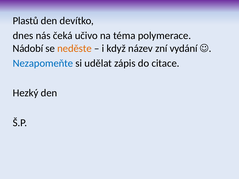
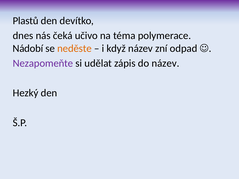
vydání: vydání -> odpad (184, 48)
Nezapomeňte colour: blue -> purple (43, 63)
do citace: citace -> název (165, 63)
